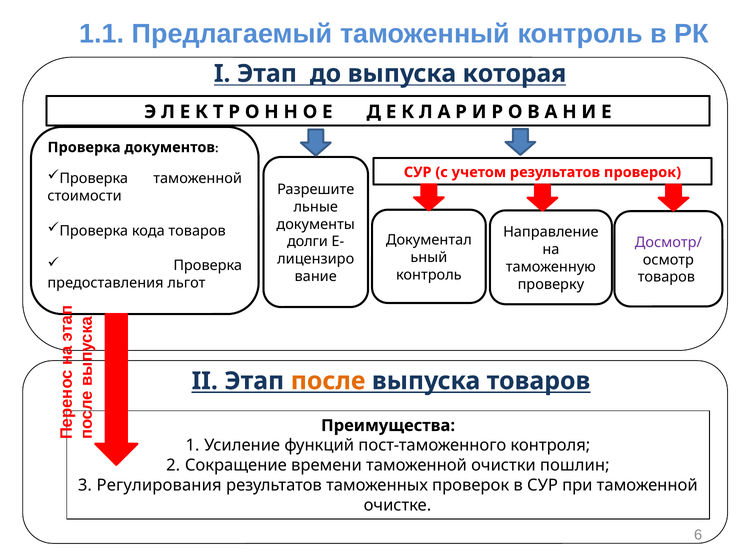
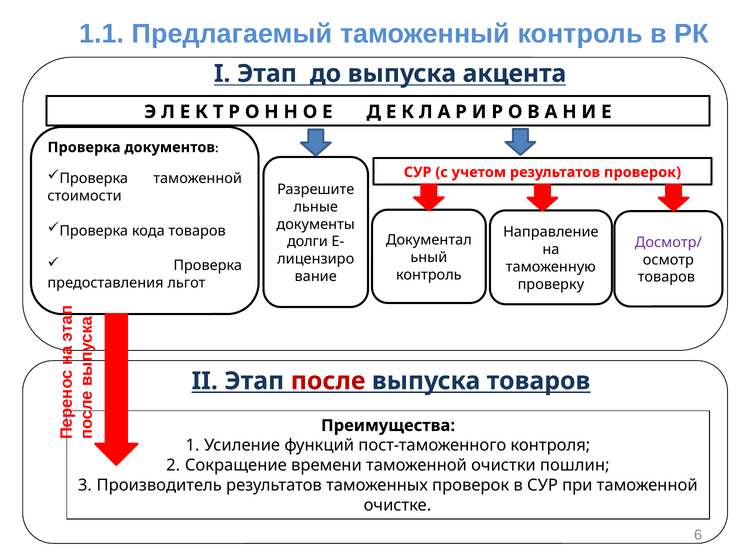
которая: которая -> акцента (514, 74)
после colour: orange -> red (328, 381)
Регулирования: Регулирования -> Производитель (159, 485)
